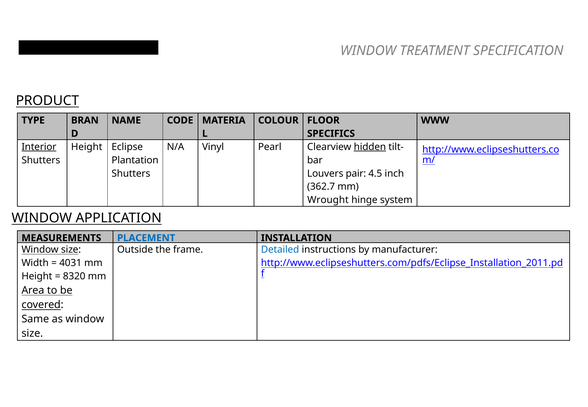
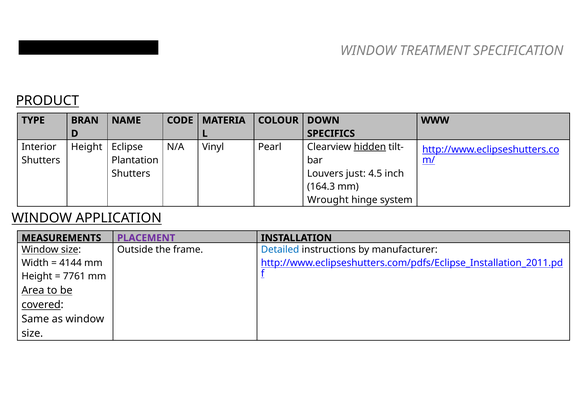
FLOOR: FLOOR -> DOWN (323, 120)
Interior underline: present -> none (39, 147)
pair: pair -> just (356, 174)
362.7: 362.7 -> 164.3 (321, 187)
PLACEMENT colour: blue -> purple (146, 238)
4031: 4031 -> 4144 (71, 263)
8320: 8320 -> 7761 (74, 276)
